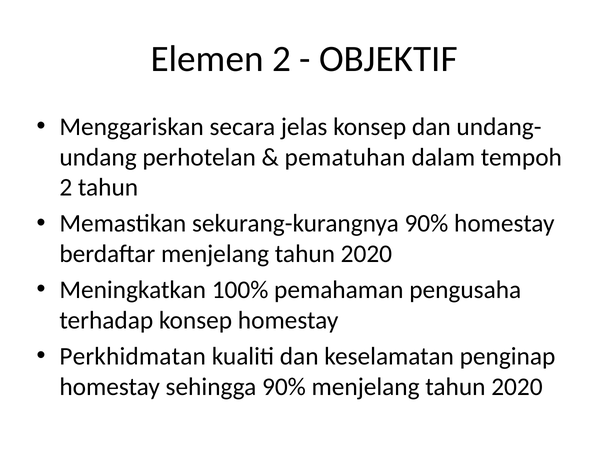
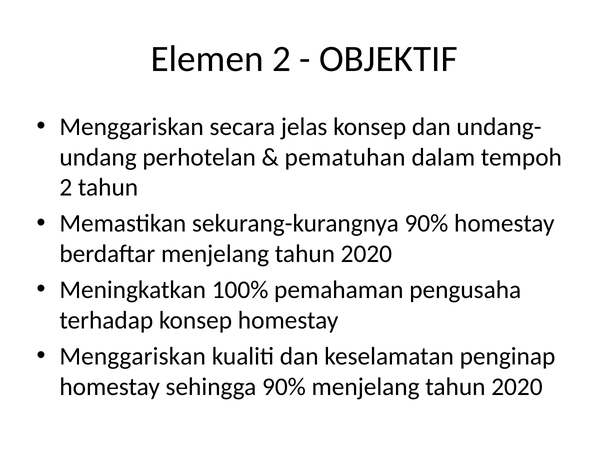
Perkhidmatan: Perkhidmatan -> Menggariskan (133, 356)
